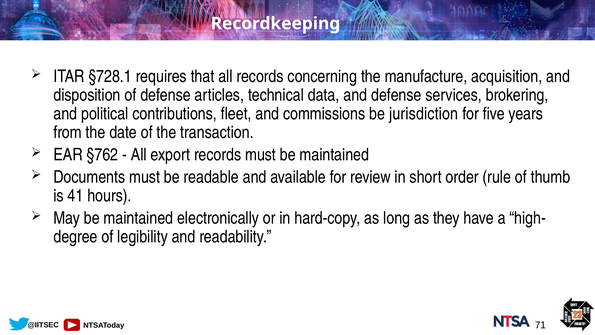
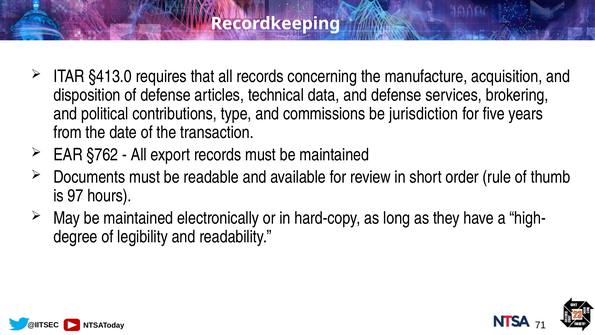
§728.1: §728.1 -> §413.0 (110, 76)
fleet: fleet -> type (236, 114)
41: 41 -> 97 (76, 196)
